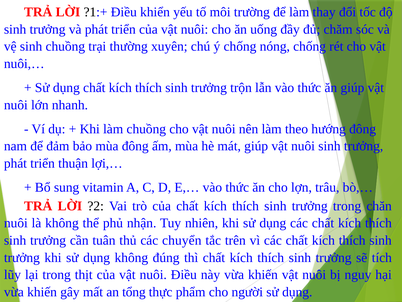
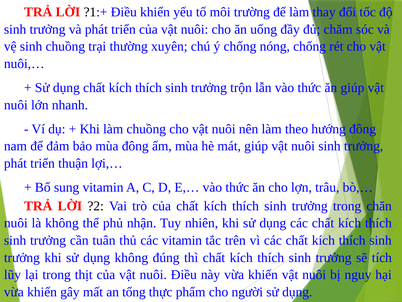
các chuyển: chuyển -> vitamin (182, 240)
